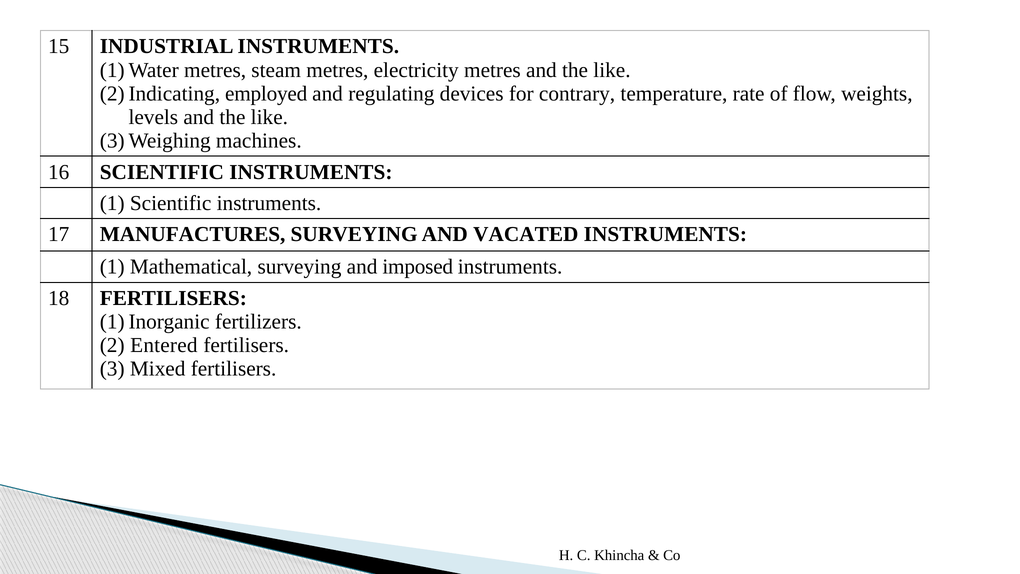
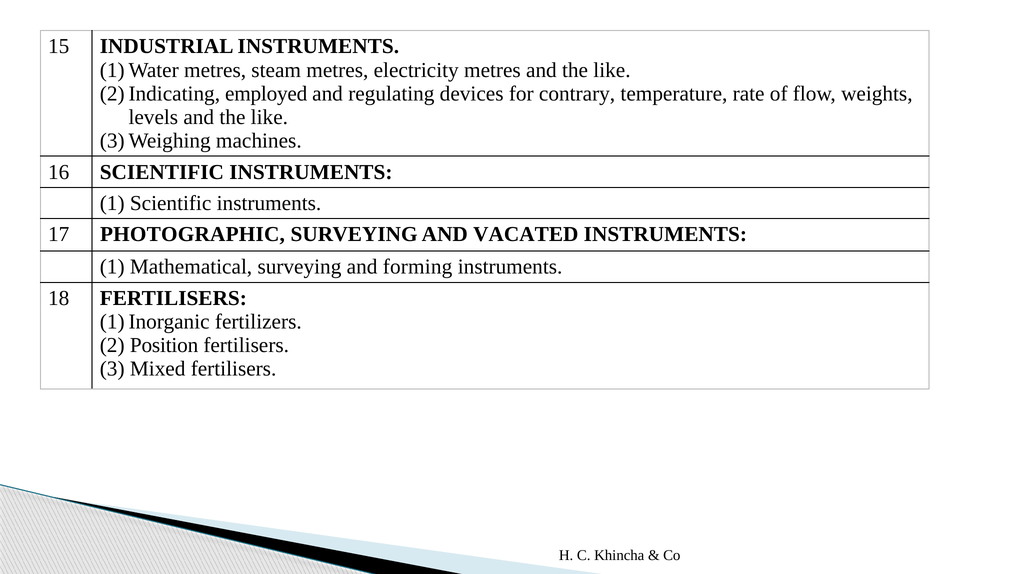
MANUFACTURES: MANUFACTURES -> PHOTOGRAPHIC (192, 234)
imposed: imposed -> forming (418, 267)
Entered: Entered -> Position (164, 345)
